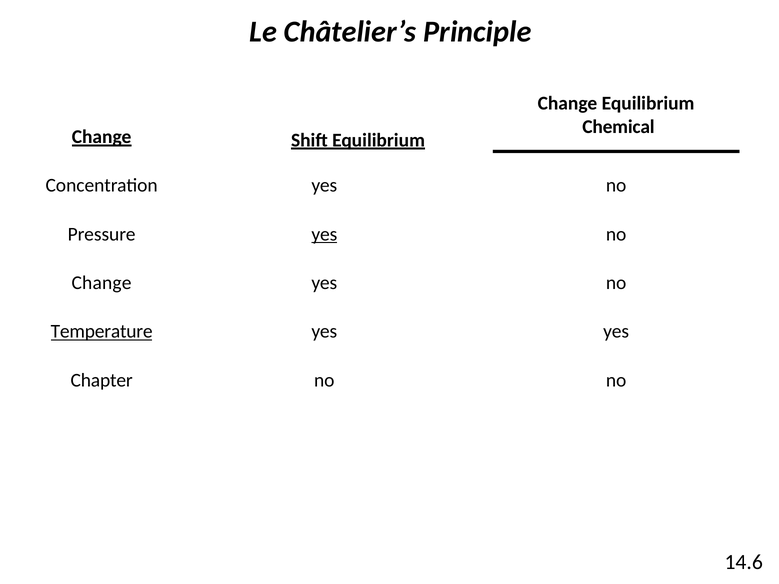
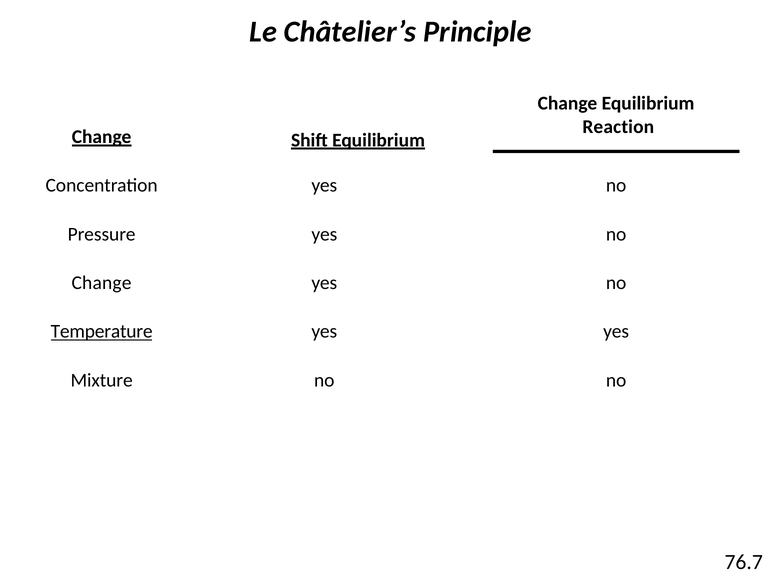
Chemical: Chemical -> Reaction (618, 127)
yes underline: present -> none (324, 234)
Chapter: Chapter -> Mixture (102, 380)
14.6: 14.6 -> 76.7 (744, 562)
